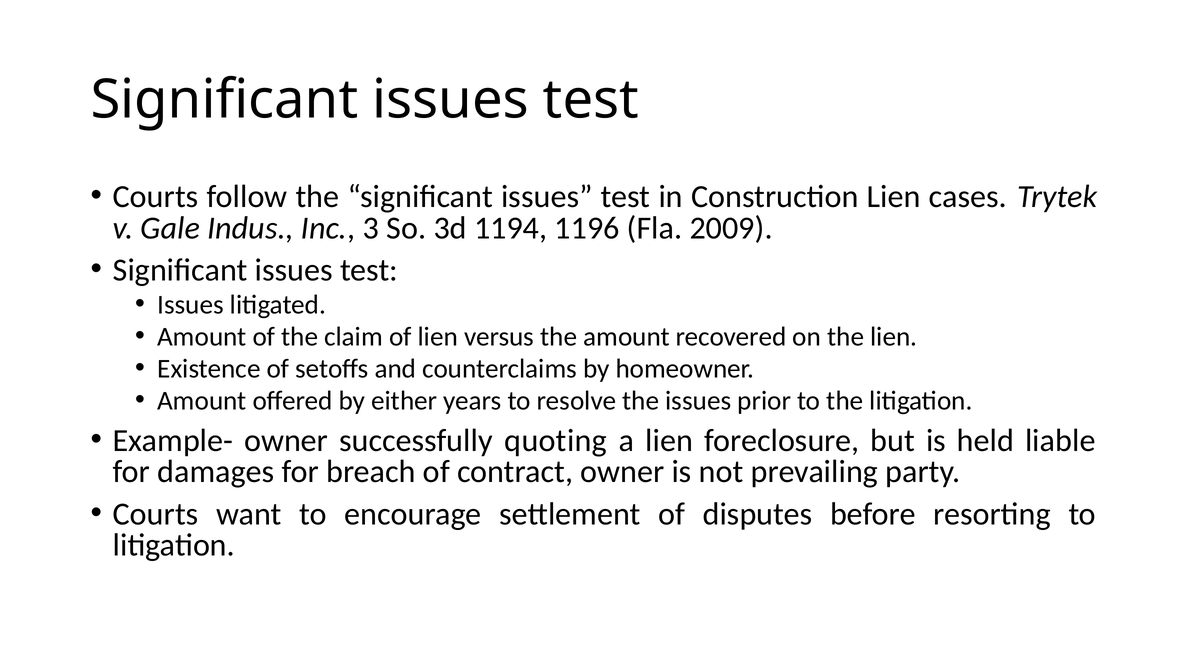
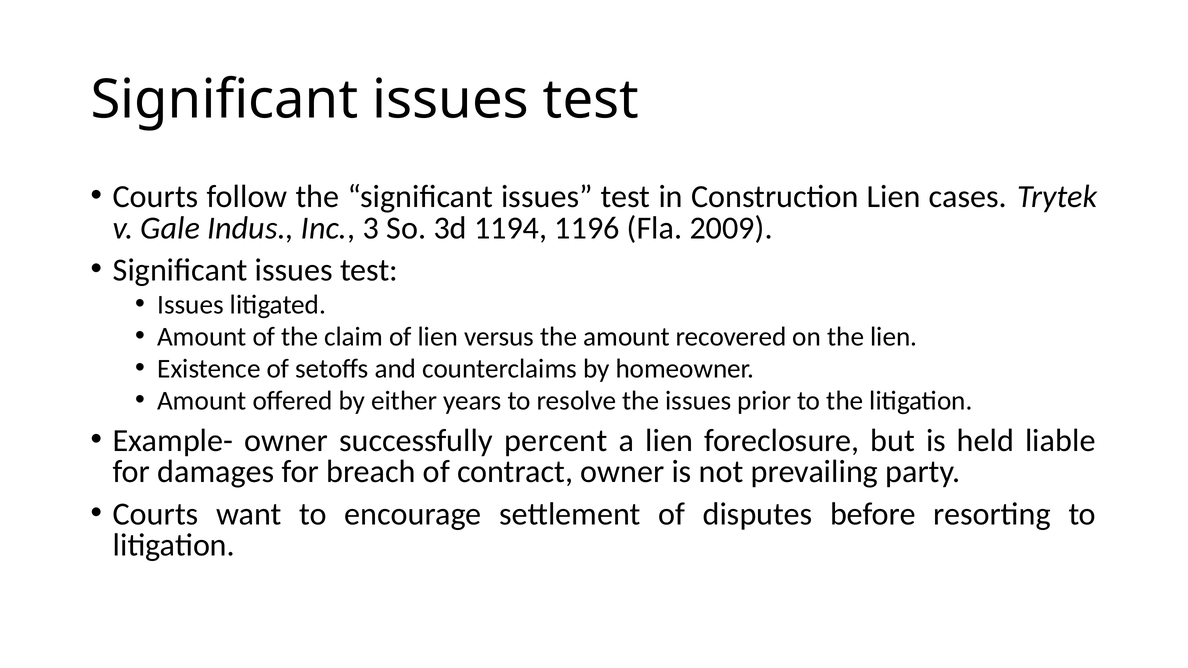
quoting: quoting -> percent (556, 441)
